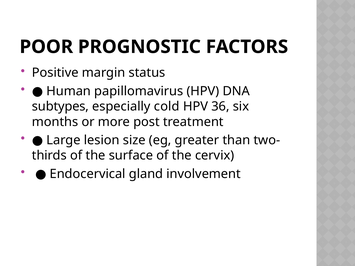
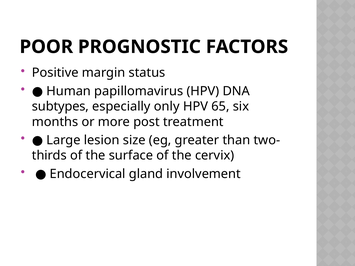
cold: cold -> only (167, 107)
36: 36 -> 65 (220, 107)
